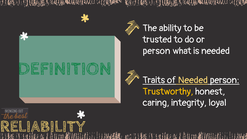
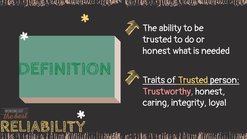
person: person -> honest (157, 51)
of Needed: Needed -> Trusted (193, 80)
Trustworthy colour: yellow -> pink (168, 91)
